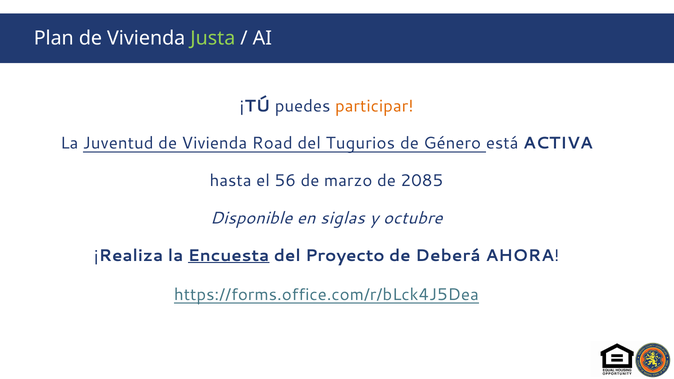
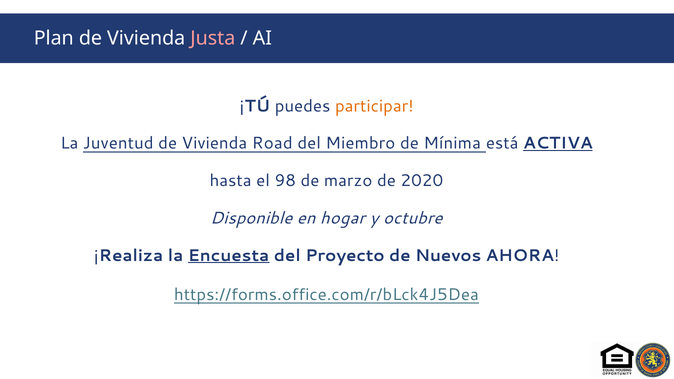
Justa colour: light green -> pink (213, 38)
Tugurios: Tugurios -> Miembro (360, 143)
Género: Género -> Mínima (452, 143)
ACTIVA underline: none -> present (558, 143)
56: 56 -> 98 (285, 181)
2085: 2085 -> 2020 (422, 181)
siglas: siglas -> hogar (343, 218)
Deberá: Deberá -> Nuevos (448, 256)
